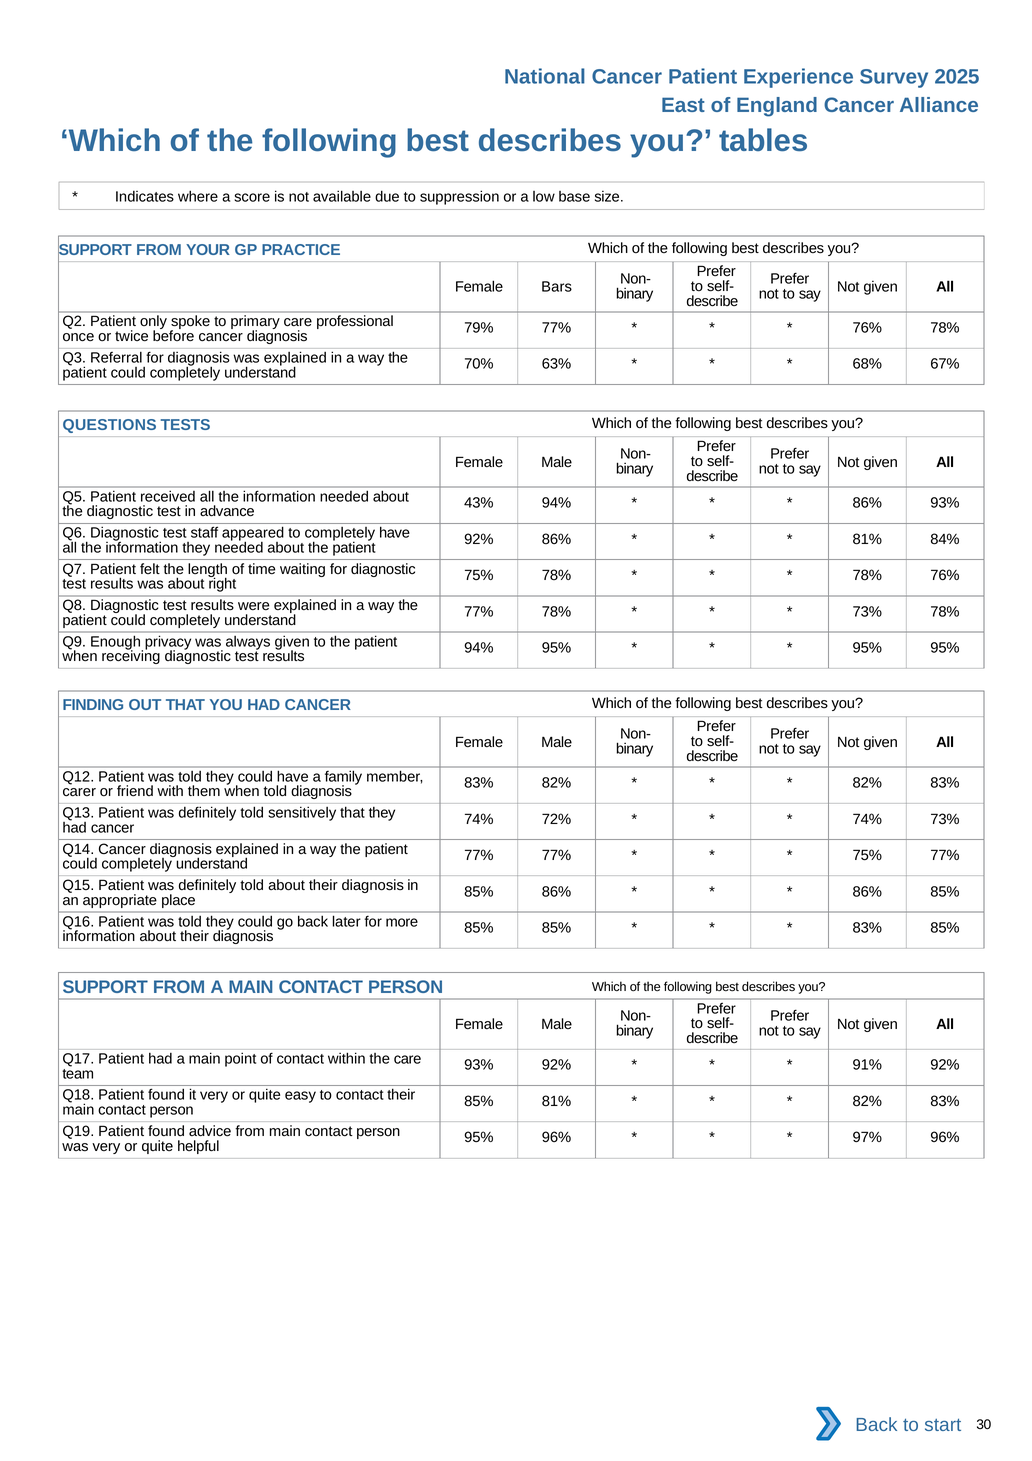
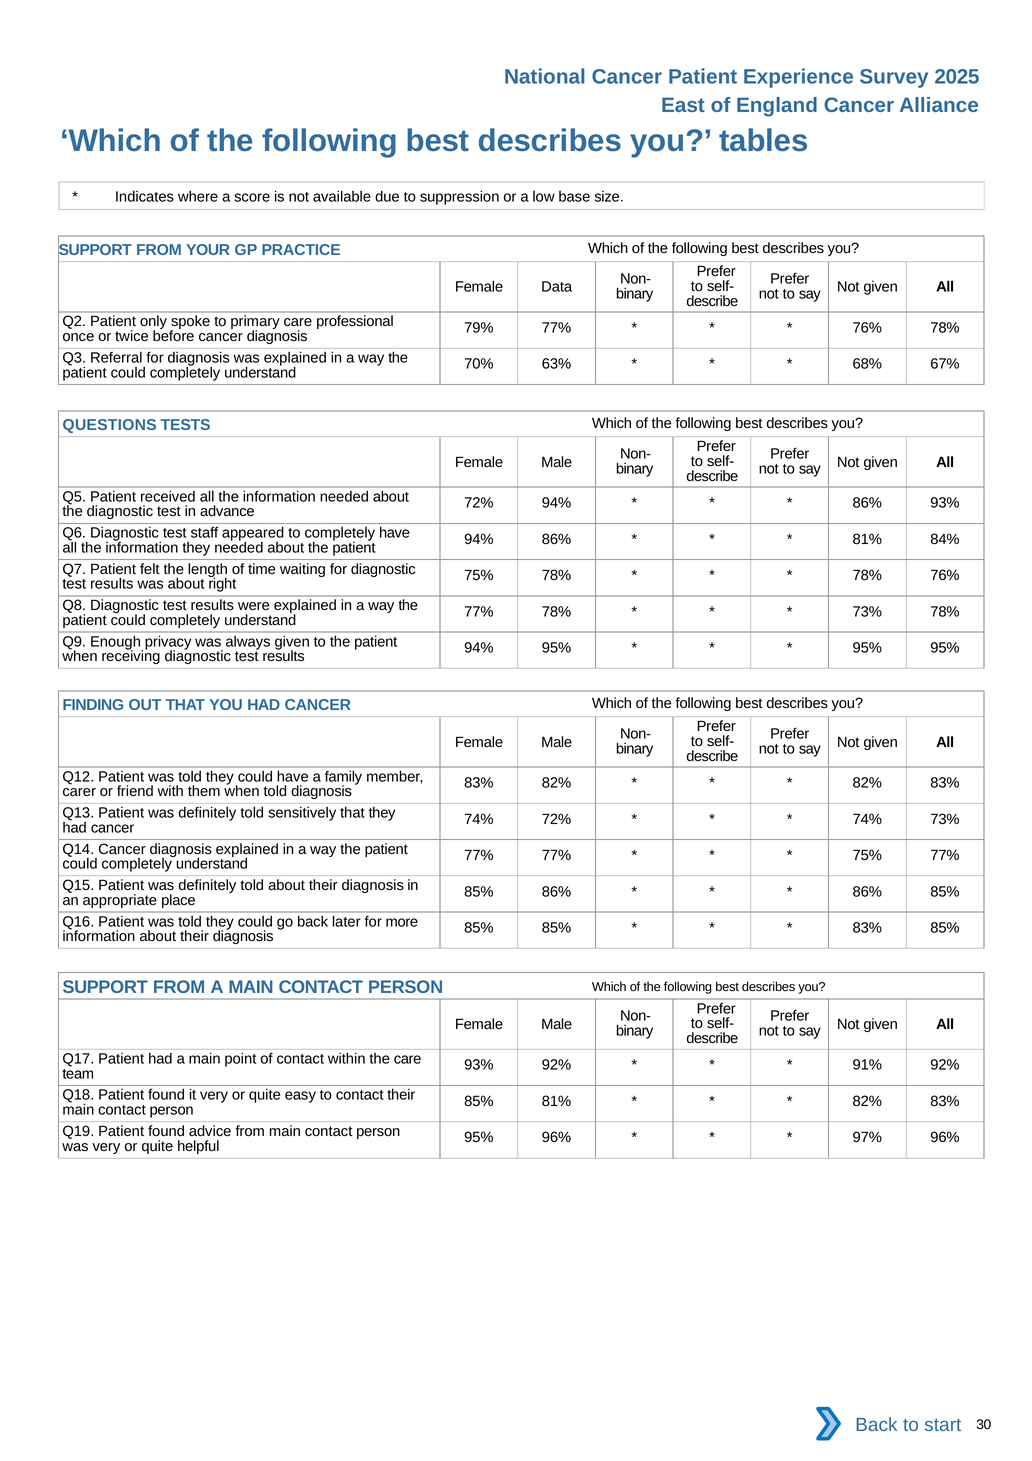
Bars: Bars -> Data (557, 287)
43%: 43% -> 72% (479, 503)
92%: 92% -> 94% (479, 539)
